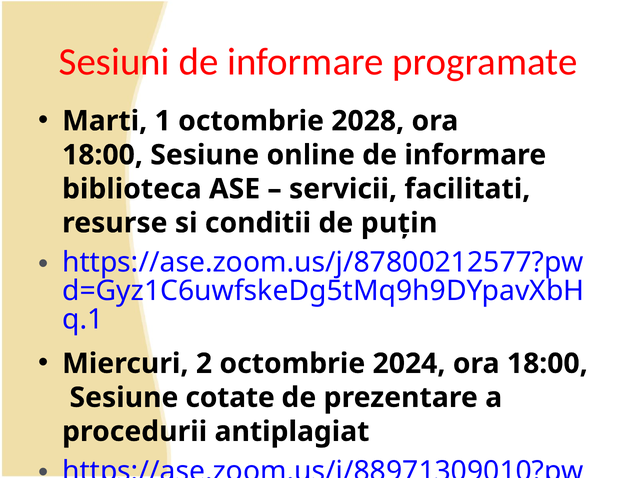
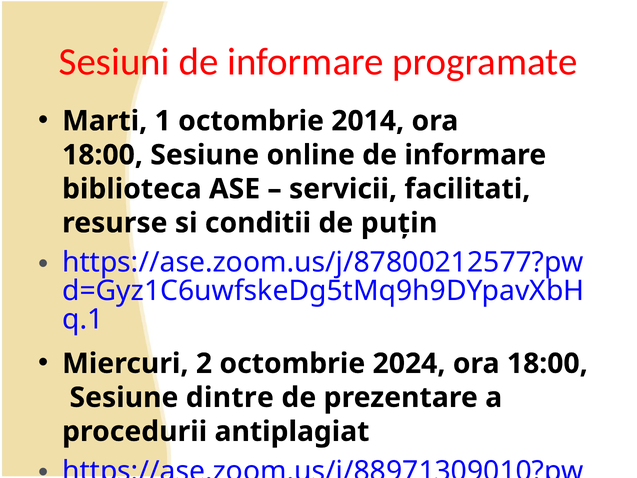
2028: 2028 -> 2014 (368, 121)
cotate: cotate -> dintre (230, 397)
